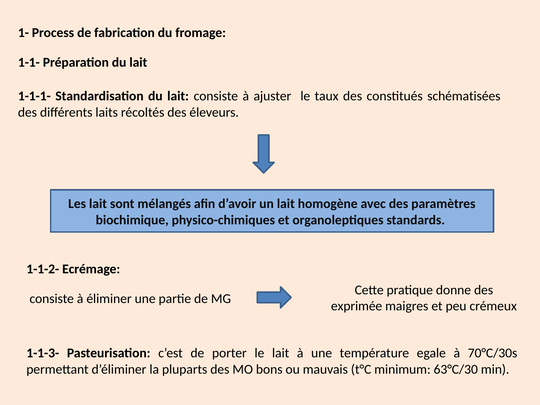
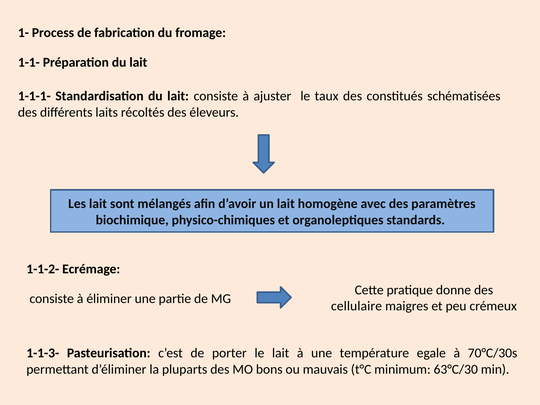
exprimée: exprimée -> cellulaire (356, 306)
